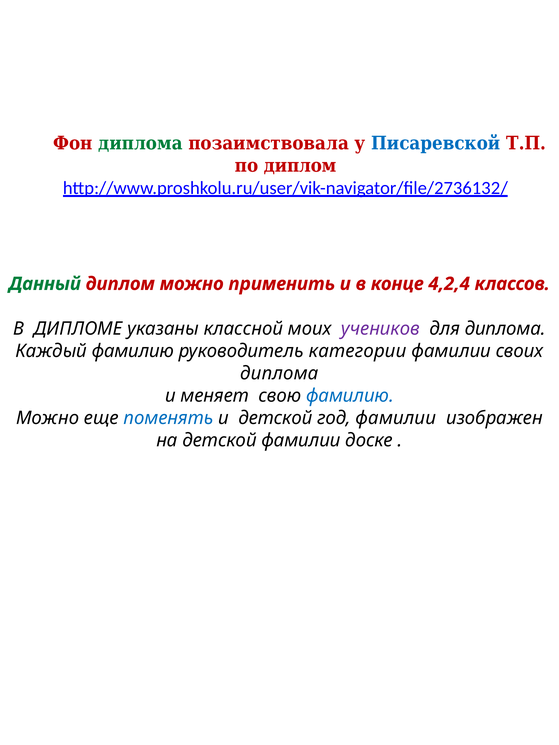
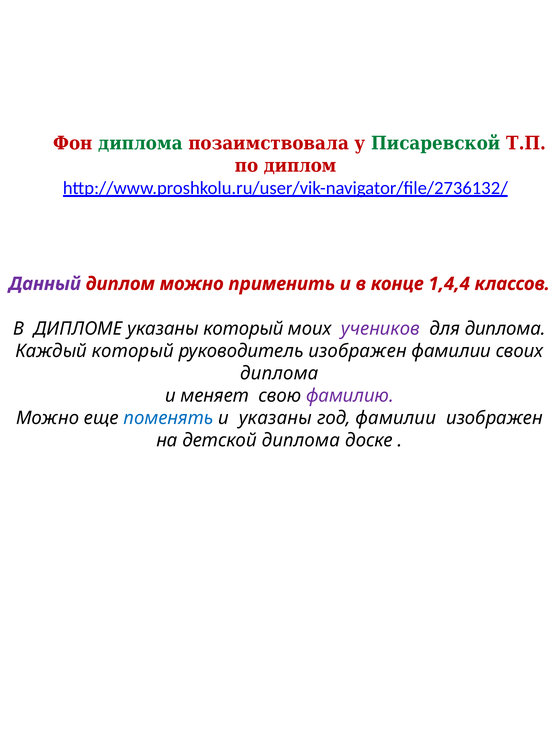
Писаревской colour: blue -> green (436, 143)
Данный colour: green -> purple (45, 284)
4,2,4: 4,2,4 -> 1,4,4 (449, 284)
указаны классной: классной -> который (244, 329)
Каждый фамилию: фамилию -> который (133, 351)
руководитель категории: категории -> изображен (358, 351)
фамилию colour: blue -> purple (350, 396)
и детской: детской -> указаны (275, 418)
детской фамилии: фамилии -> диплома (301, 440)
